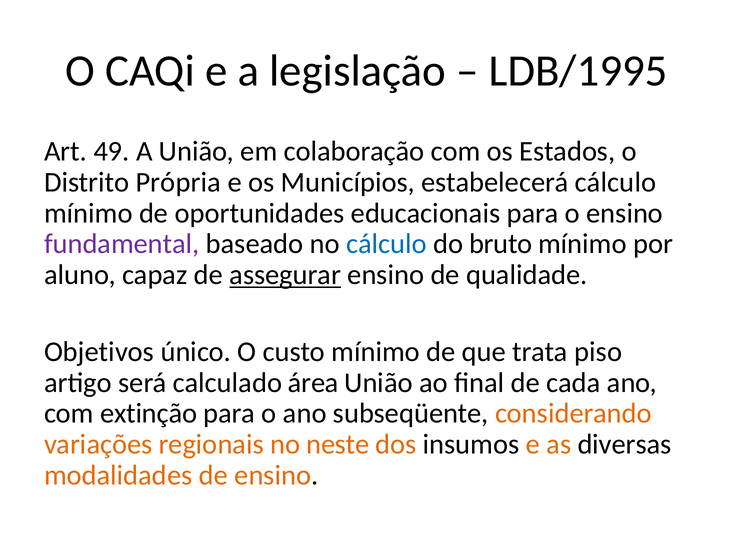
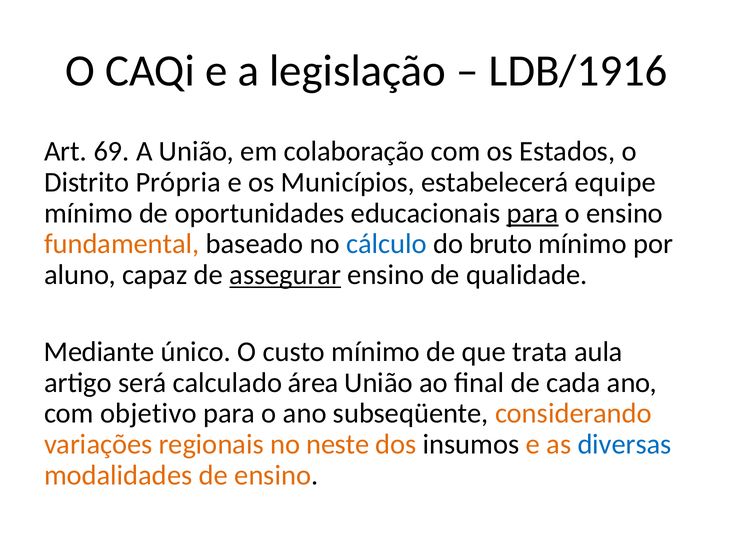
LDB/1995: LDB/1995 -> LDB/1916 (578, 71)
49: 49 -> 69 (112, 151)
estabelecerá cálculo: cálculo -> equipe (615, 182)
para underline: none -> present (533, 213)
fundamental colour: purple -> orange (122, 244)
Objetivos: Objetivos -> Mediante (99, 351)
piso: piso -> aula (598, 351)
extinção: extinção -> objetivo (148, 413)
diversas colour: black -> blue (624, 444)
